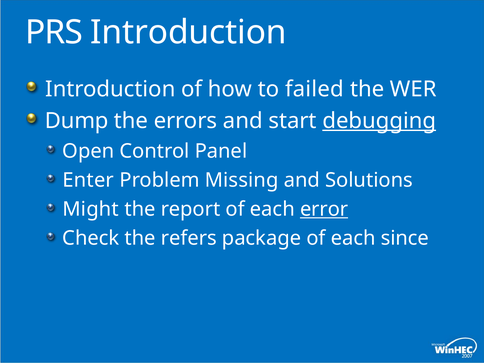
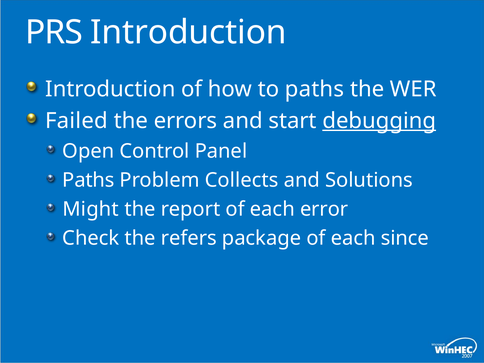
to failed: failed -> paths (315, 89)
Dump: Dump -> Failed (77, 121)
Enter: Enter -> Paths (88, 180)
Missing: Missing -> Collects (242, 180)
error underline: present -> none (324, 209)
